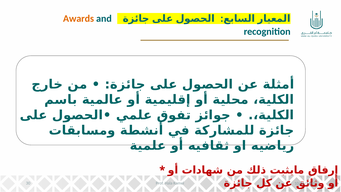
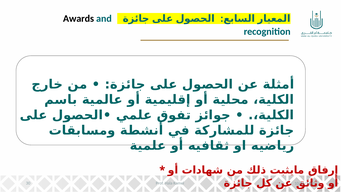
Awards colour: orange -> black (79, 19)
